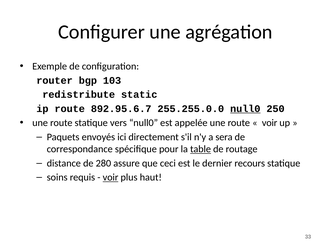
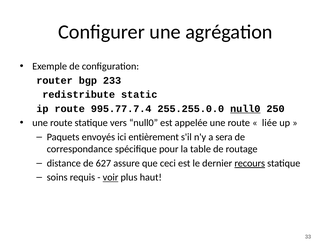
103: 103 -> 233 (112, 81)
892.95.6.7: 892.95.6.7 -> 995.77.7.4 (121, 109)
voir: voir -> liée (269, 123)
directement: directement -> entièrement (154, 137)
table underline: present -> none (201, 149)
280: 280 -> 627 (103, 163)
recours underline: none -> present (250, 163)
